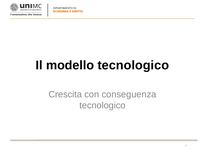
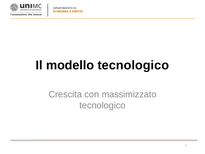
conseguenza: conseguenza -> massimizzato (129, 94)
